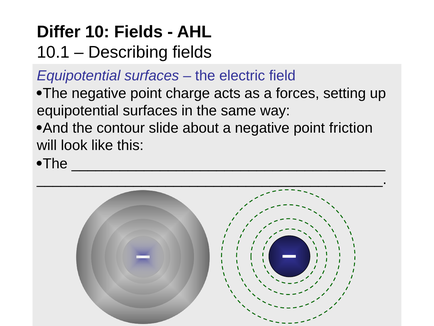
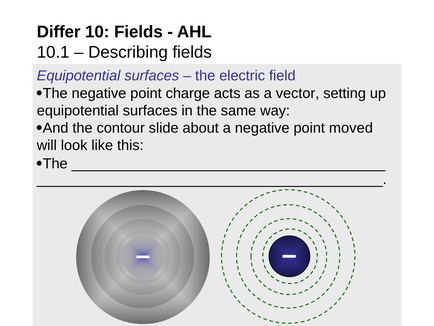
forces: forces -> vector (298, 93)
friction: friction -> moved (351, 128)
